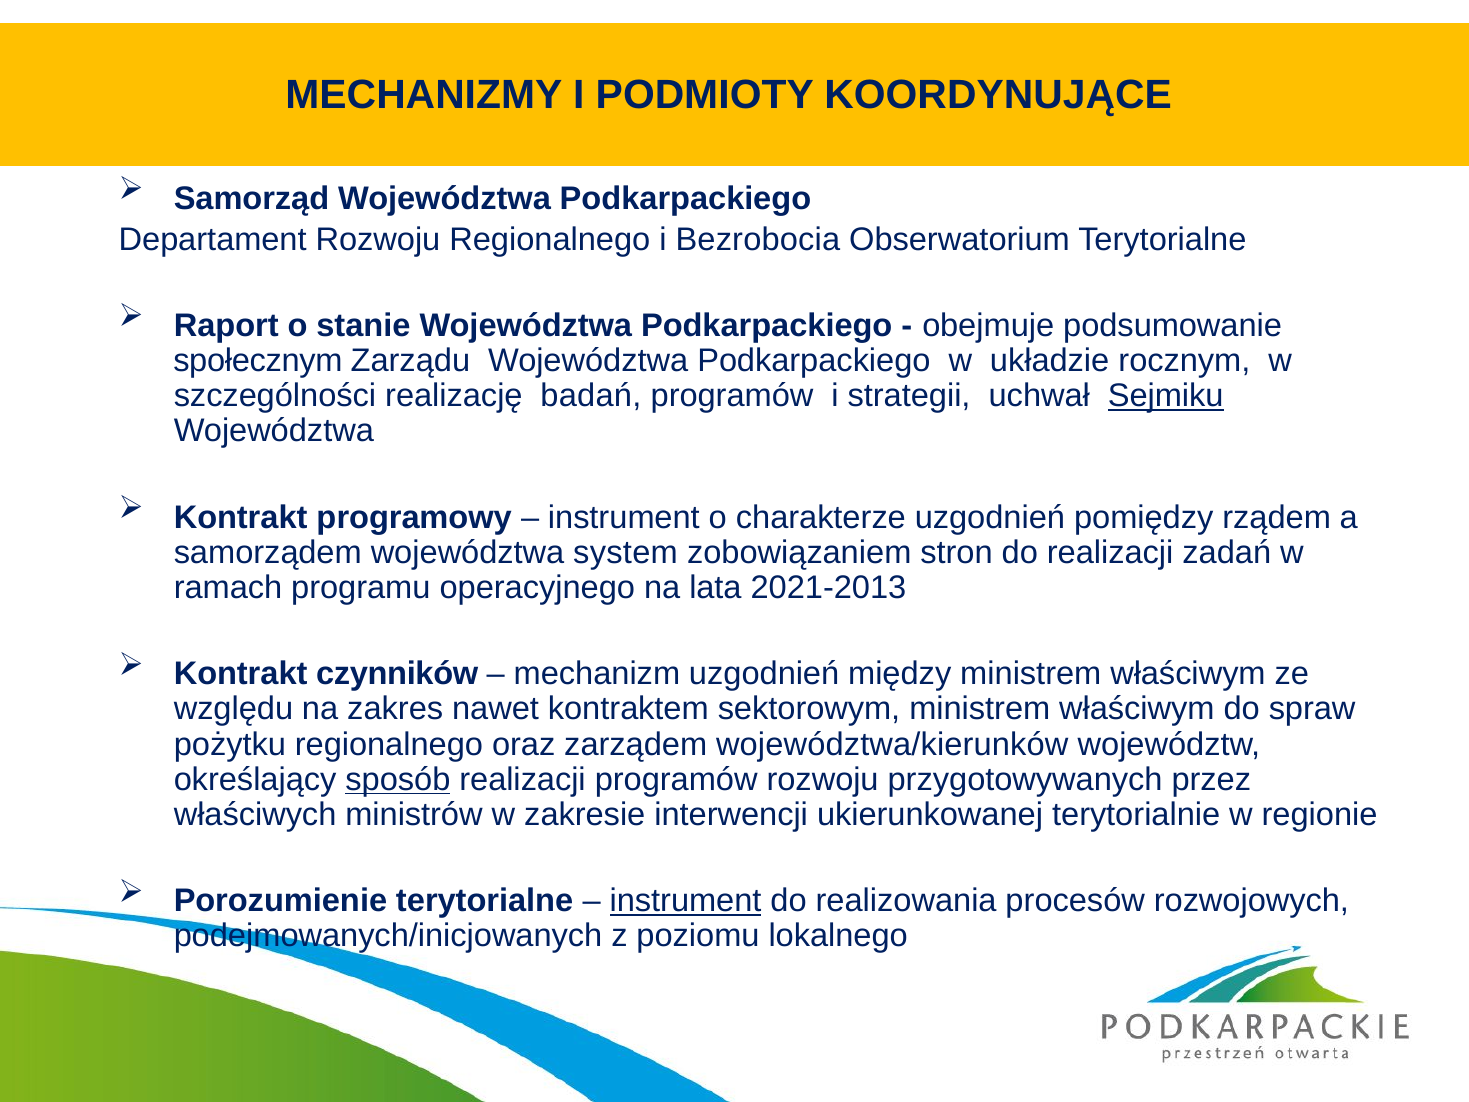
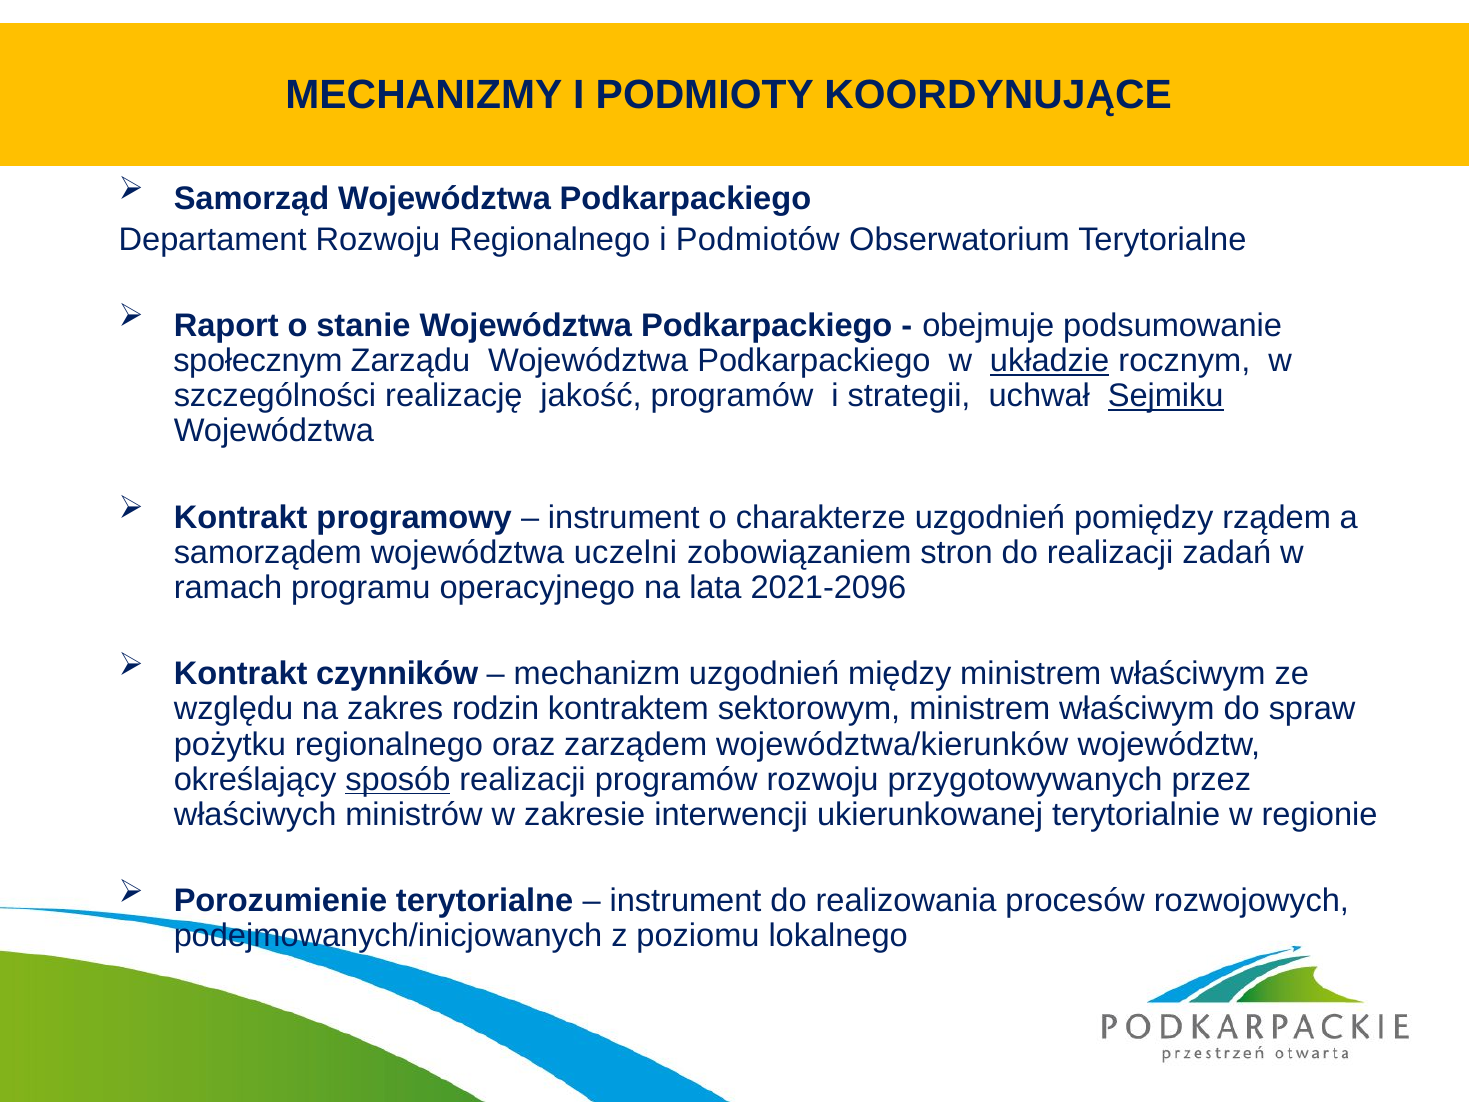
Bezrobocia: Bezrobocia -> Podmiotów (758, 239)
układzie underline: none -> present (1050, 361)
badań: badań -> jakość (591, 396)
system: system -> uczelni (625, 552)
2021-2013: 2021-2013 -> 2021-2096 (828, 588)
nawet: nawet -> rodzin (496, 709)
instrument underline: present -> none (686, 901)
